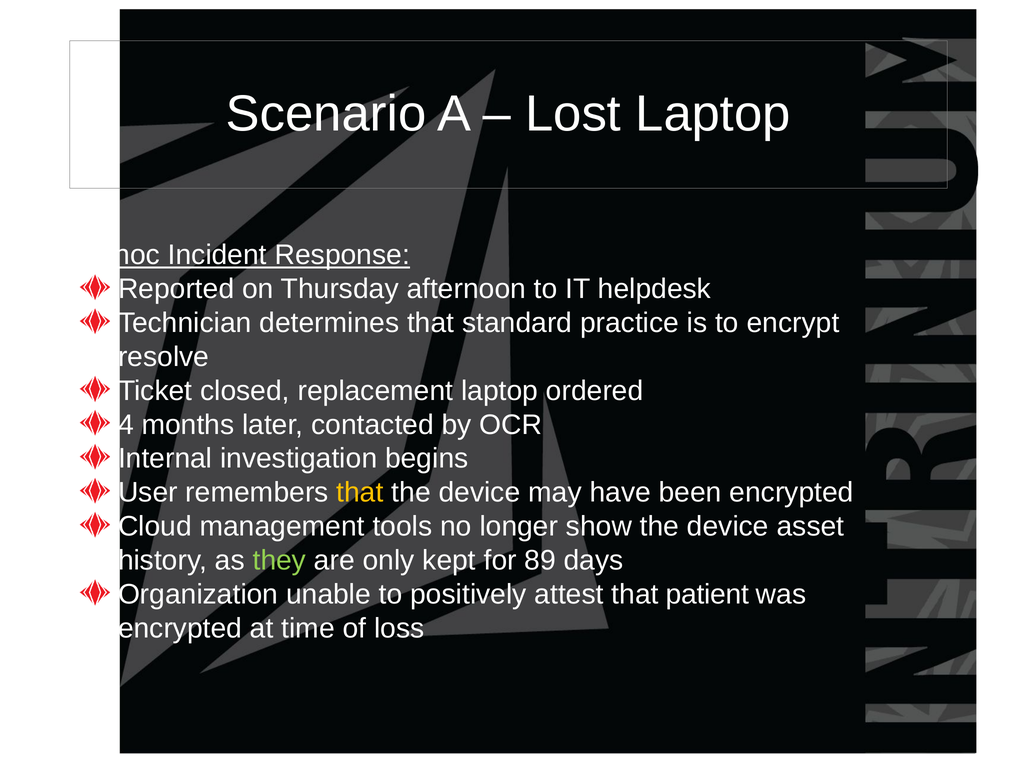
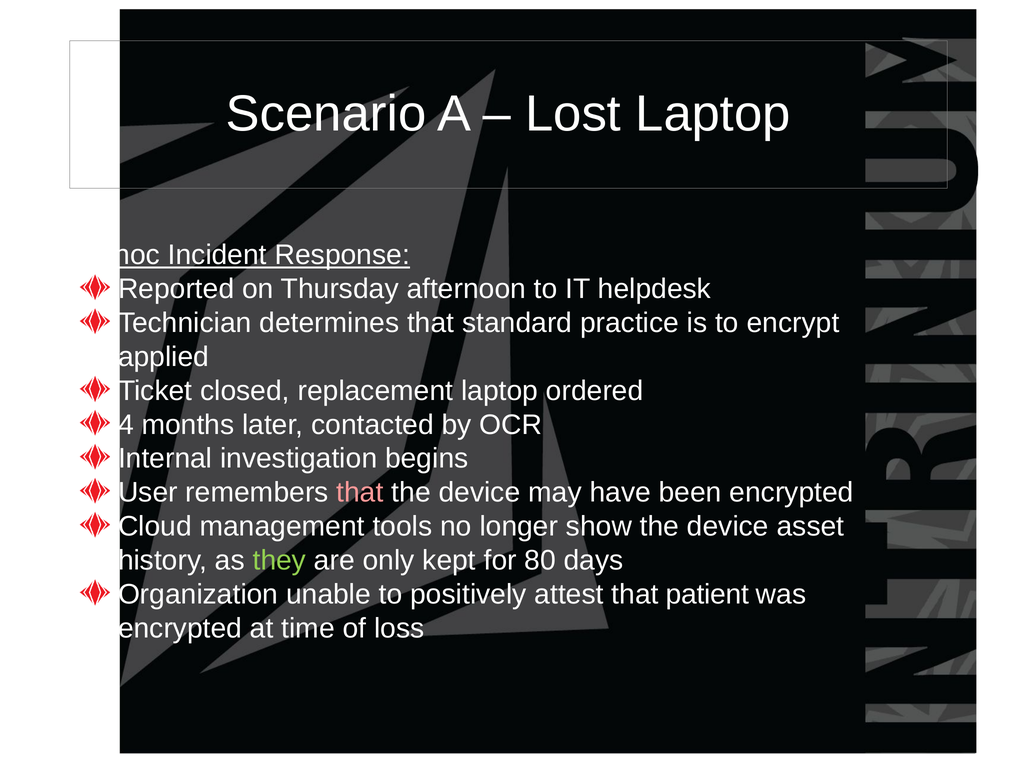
resolve: resolve -> applied (164, 357)
that colour: yellow -> pink (360, 492)
89: 89 -> 80 (540, 560)
